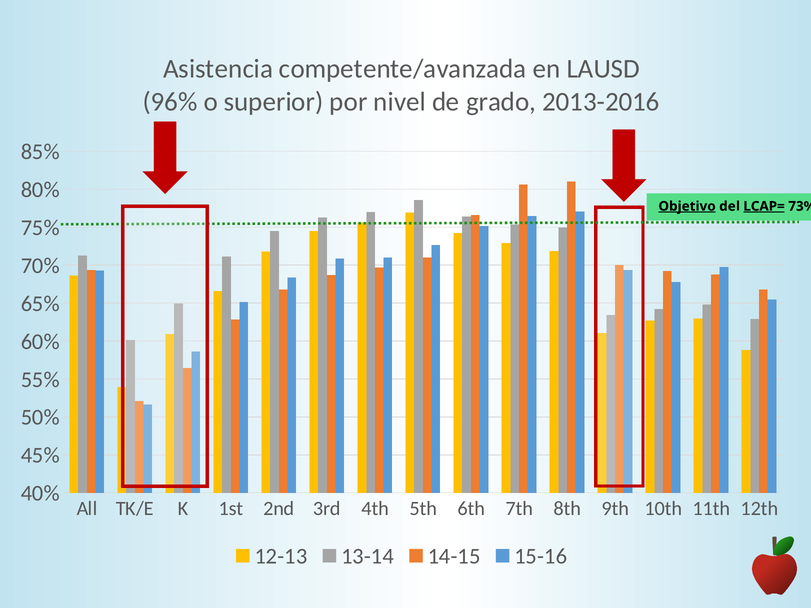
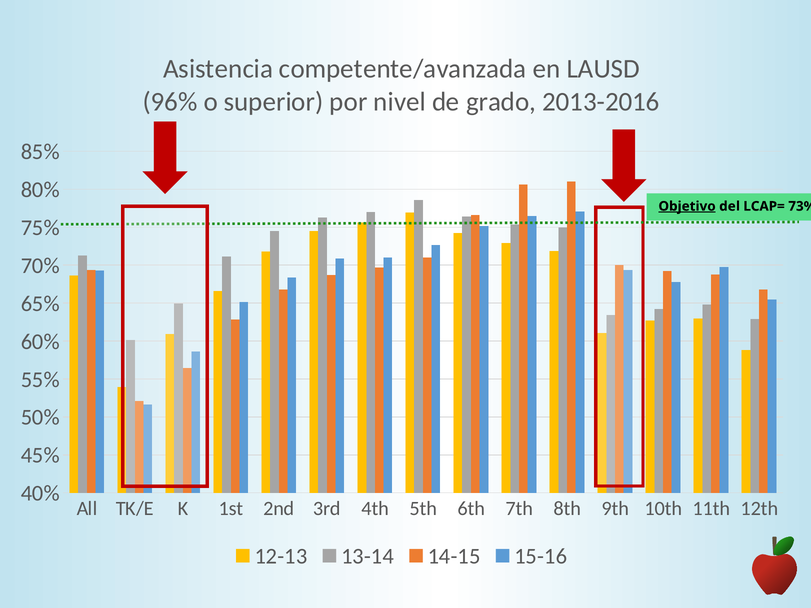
LCAP= underline: present -> none (764, 206)
